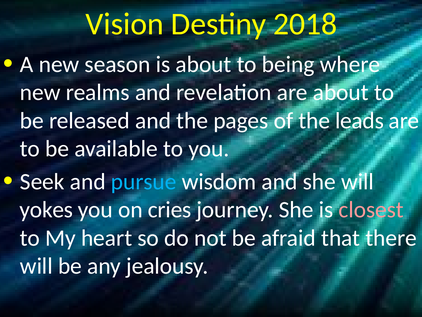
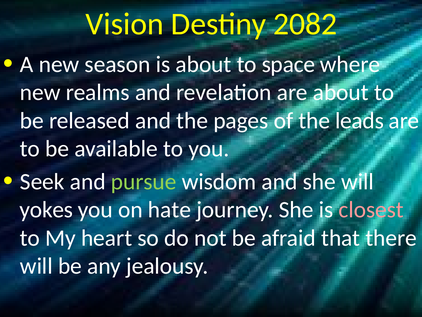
2018: 2018 -> 2082 (305, 24)
being: being -> space (288, 64)
pursue colour: light blue -> light green (144, 181)
cries: cries -> hate (170, 210)
